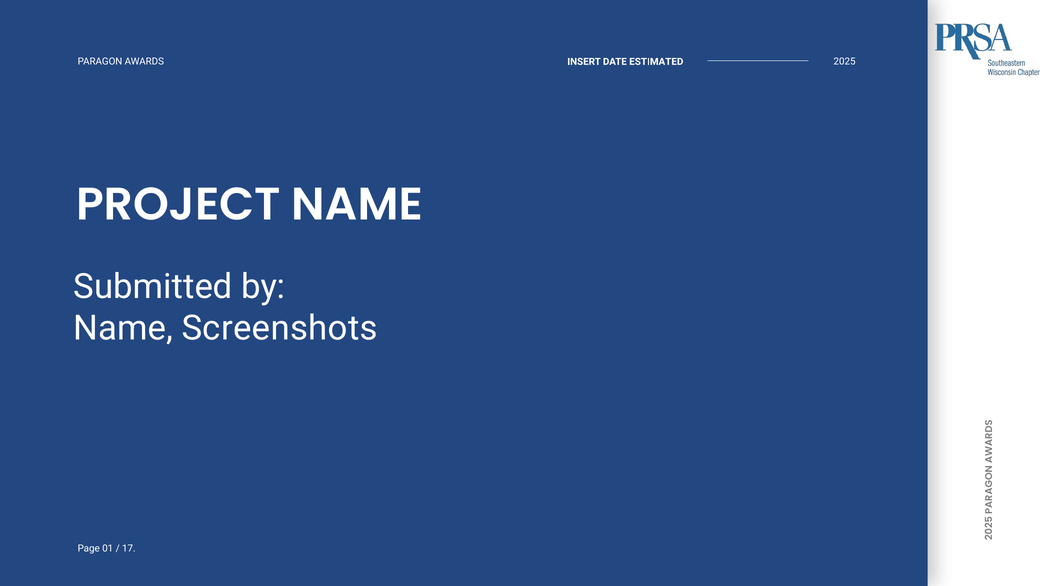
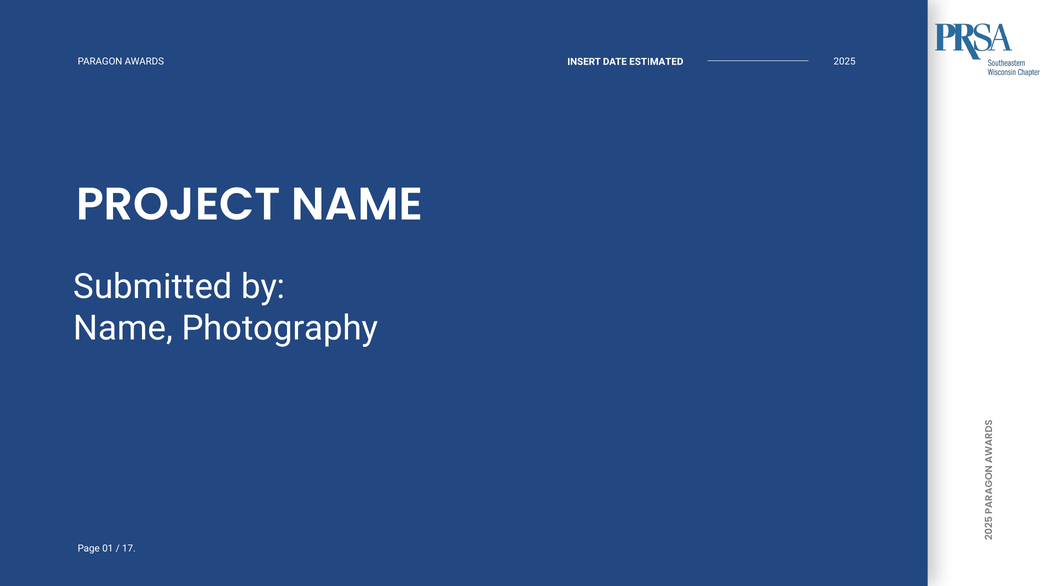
Screenshots: Screenshots -> Photography (280, 329)
